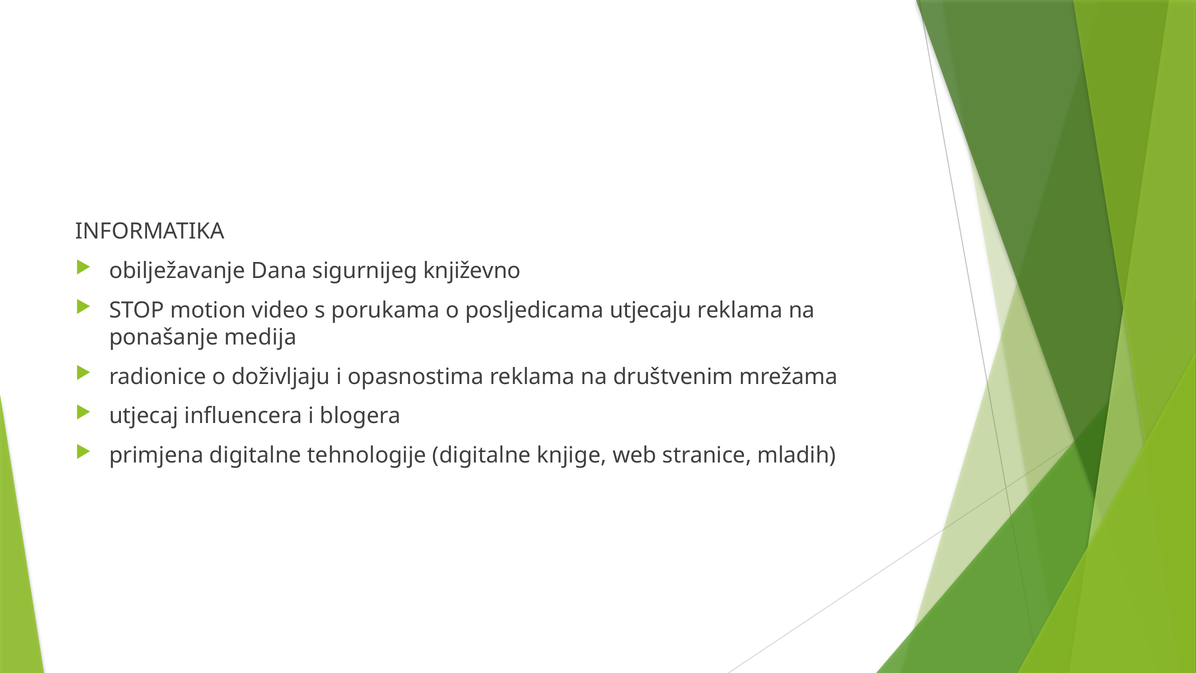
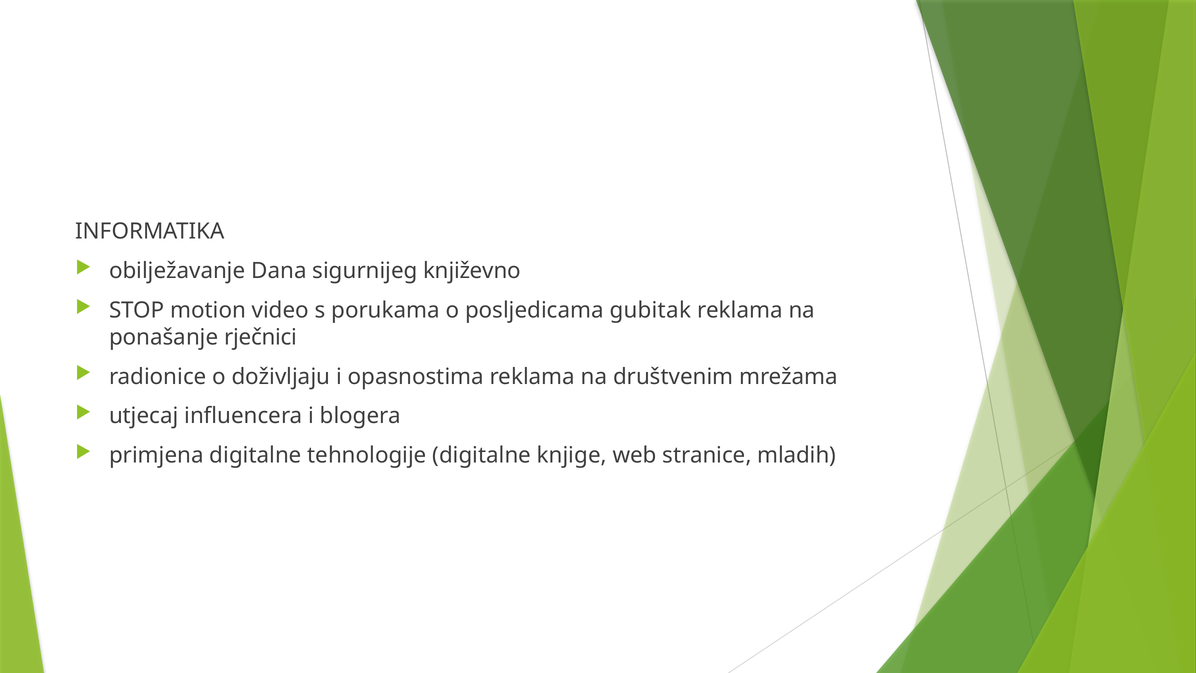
utjecaju: utjecaju -> gubitak (650, 310)
medija: medija -> rječnici (261, 337)
